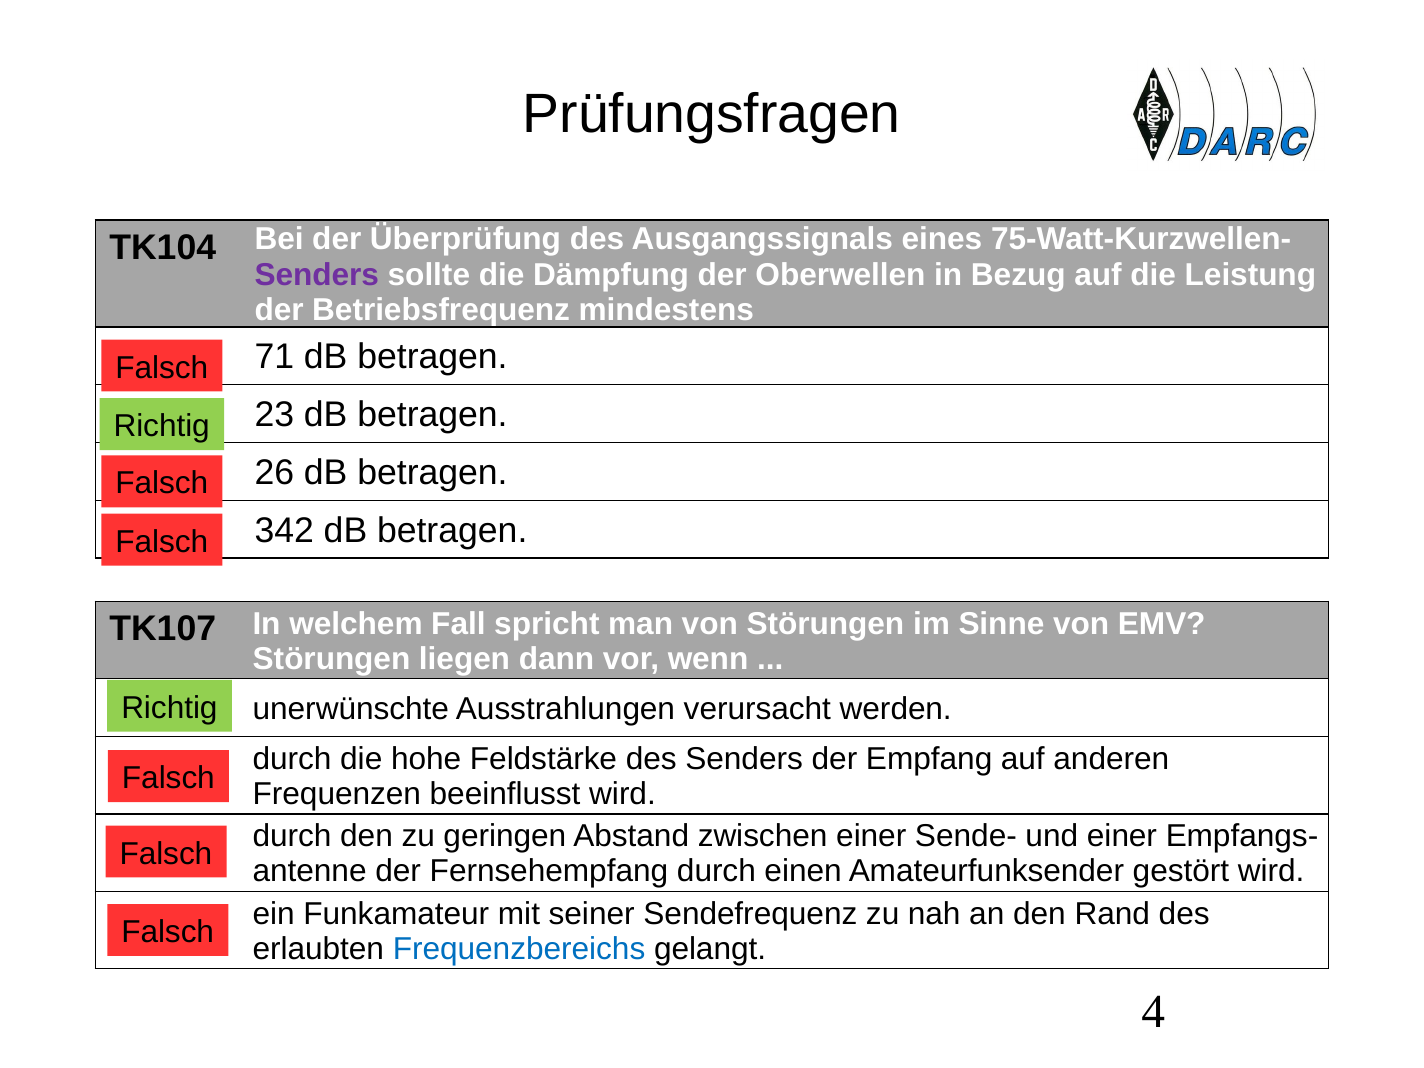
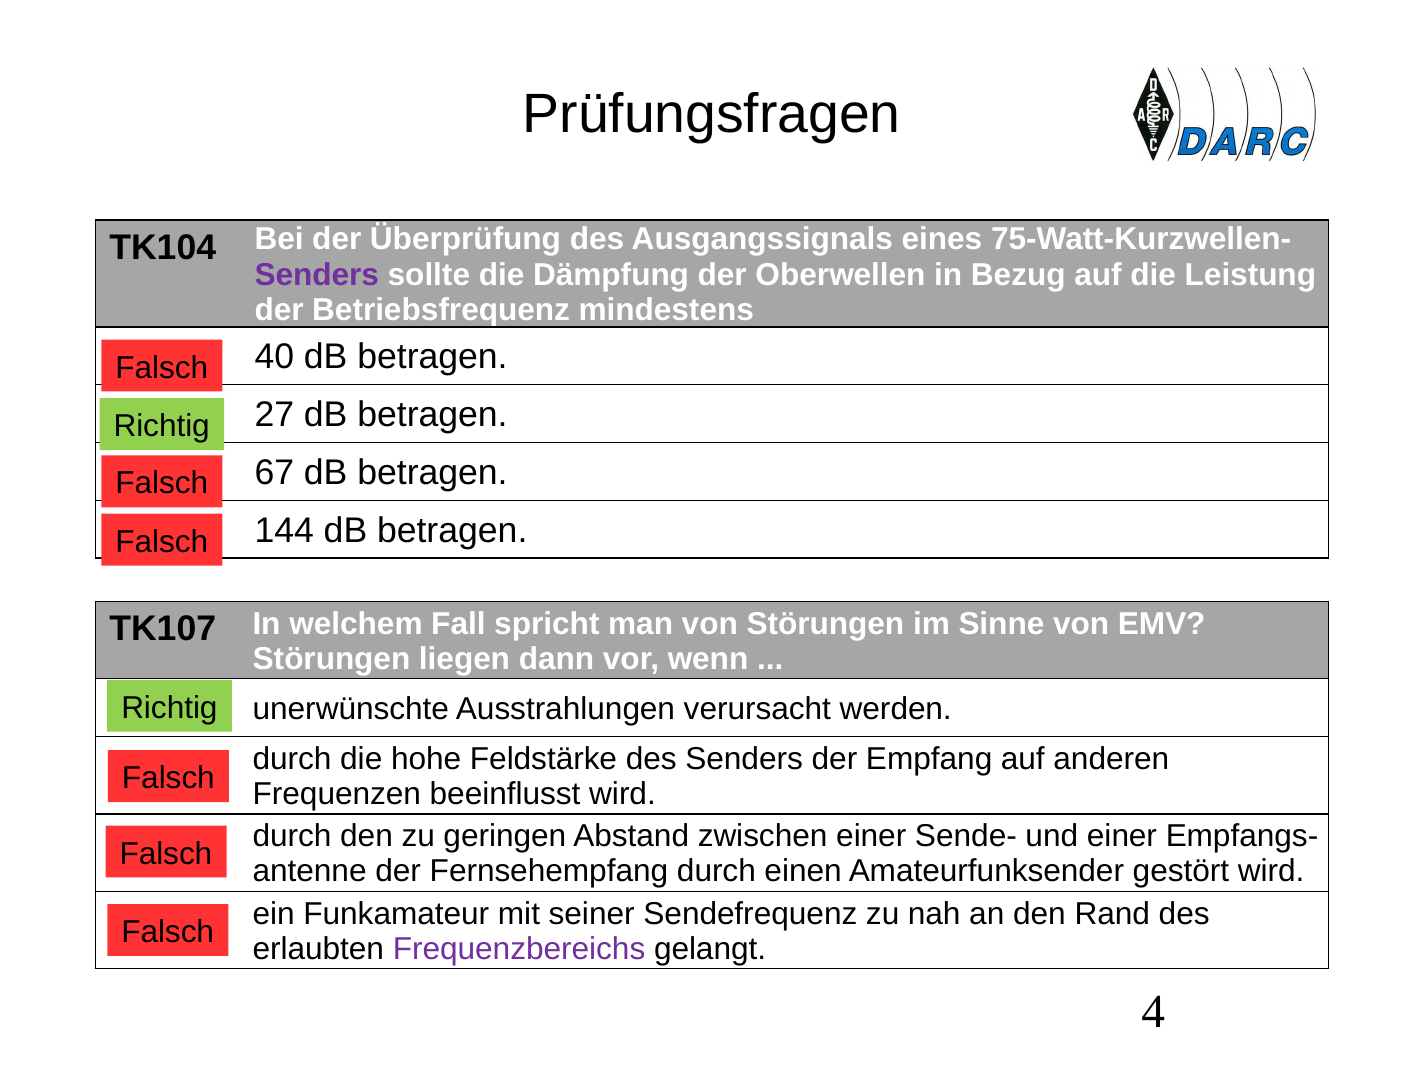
71: 71 -> 40 (274, 357)
23: 23 -> 27 (274, 415)
26: 26 -> 67 (274, 473)
342: 342 -> 144 (284, 530)
Frequenzbereichs colour: blue -> purple (519, 949)
